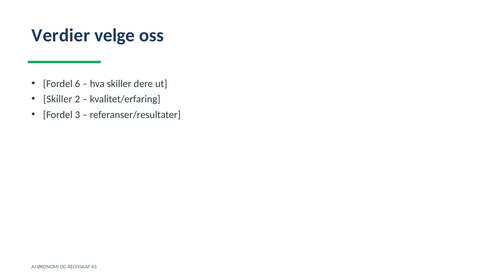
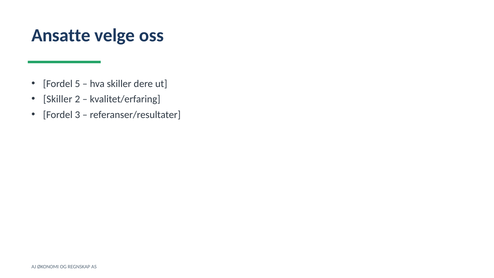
Verdier: Verdier -> Ansatte (61, 35)
6: 6 -> 5 (77, 84)
